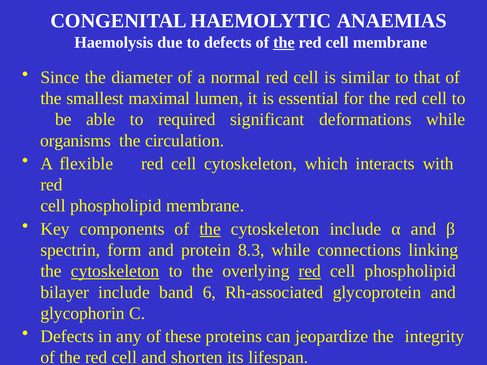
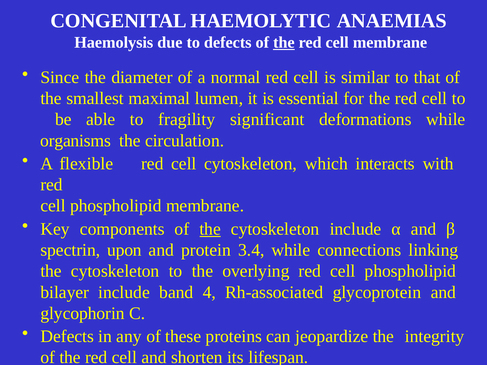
required: required -> fragility (187, 120)
form: form -> upon (124, 250)
8.3: 8.3 -> 3.4 (251, 250)
cytoskeleton underline: present -> none (115, 271)
red underline: present -> none (310, 271)
6: 6 -> 4 (209, 292)
